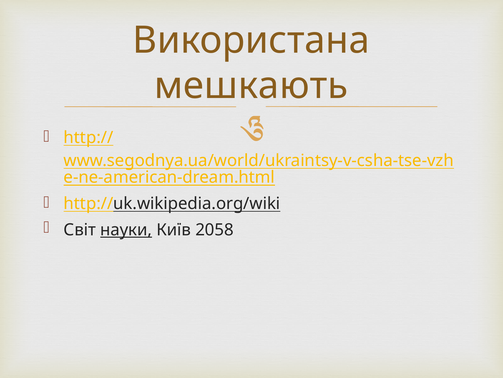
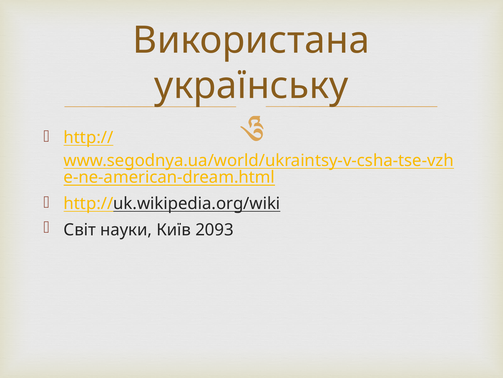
мешкають: мешкають -> українську (251, 86)
науки underline: present -> none (126, 230)
2058: 2058 -> 2093 (215, 230)
